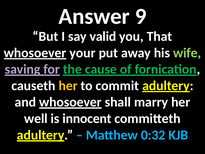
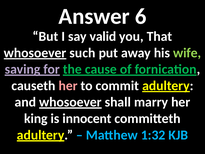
9: 9 -> 6 (141, 16)
your: your -> such (82, 53)
her colour: yellow -> pink (68, 86)
well: well -> king (36, 118)
0:32: 0:32 -> 1:32 (153, 135)
